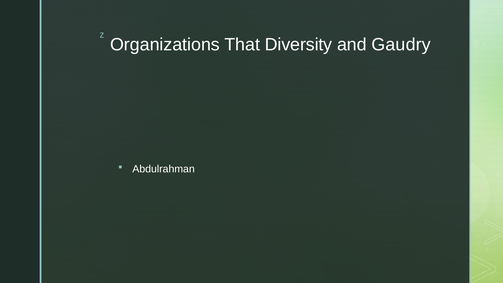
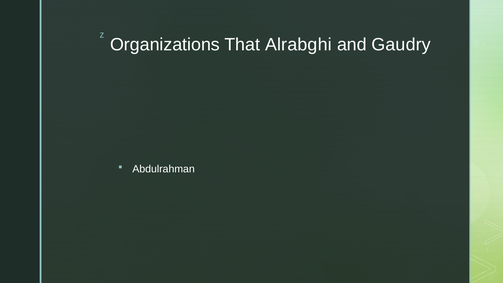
Diversity: Diversity -> Alrabghi (298, 45)
